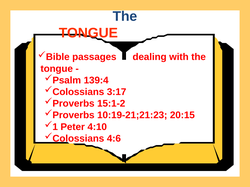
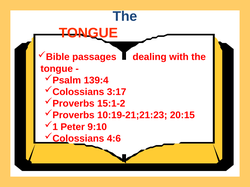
4:10: 4:10 -> 9:10 (97, 127)
